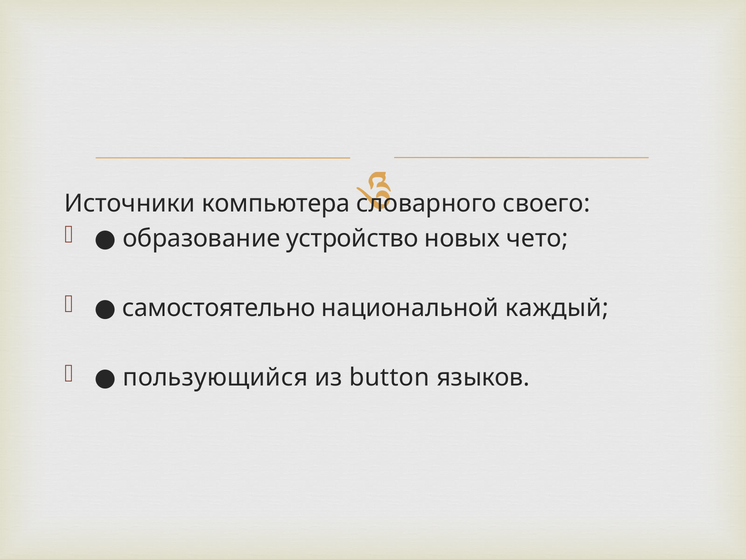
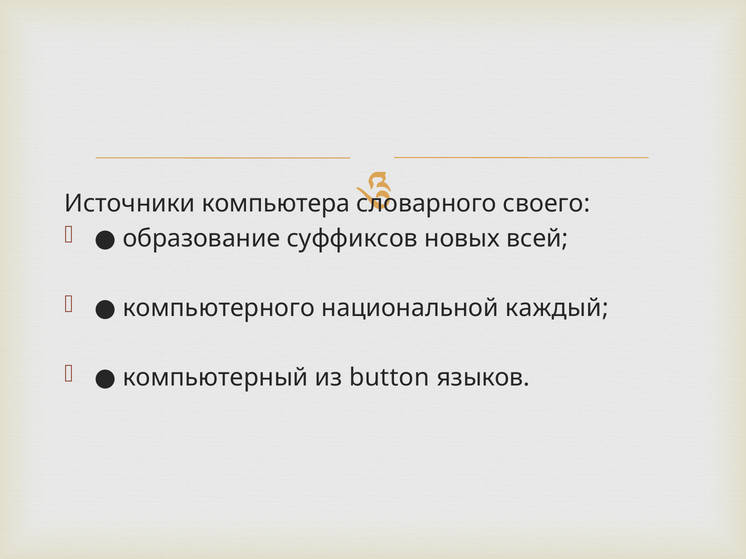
устройство: устройство -> суффиксов (352, 239)
чето: чето -> всей (538, 239)
самостоятельно: самостоятельно -> компьютерного (219, 308)
пользующийся: пользующийся -> компьютерный (215, 378)
